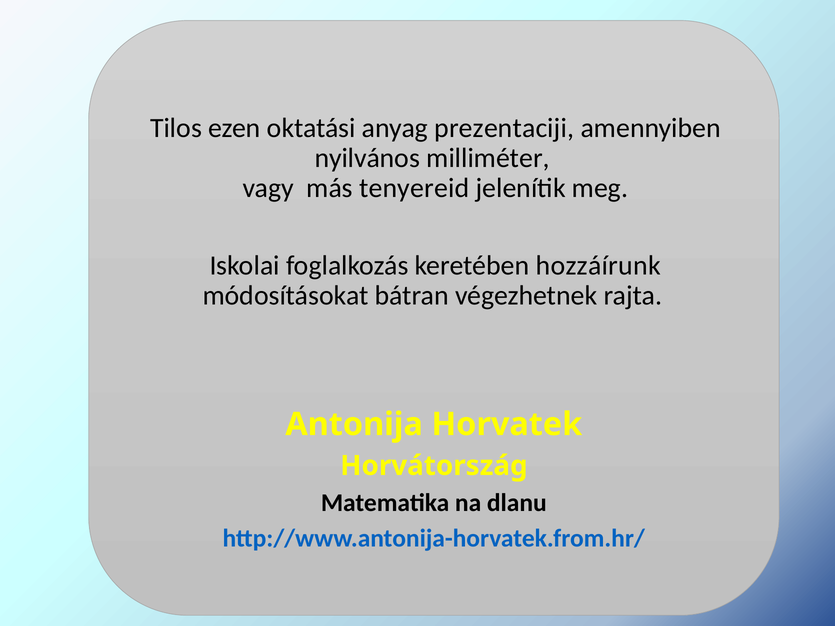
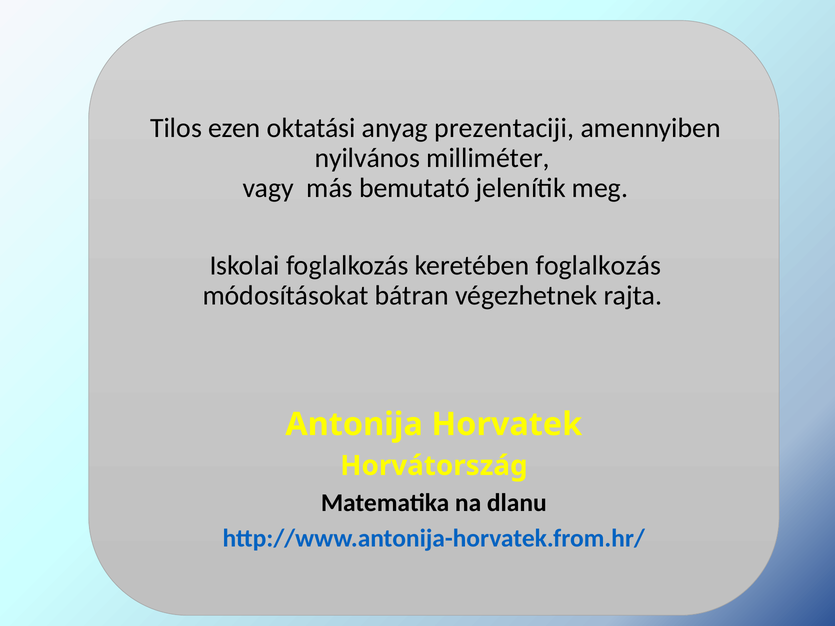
tenyereid: tenyereid -> bemutató (414, 188)
keretében hozzáírunk: hozzáírunk -> foglalkozás (598, 266)
